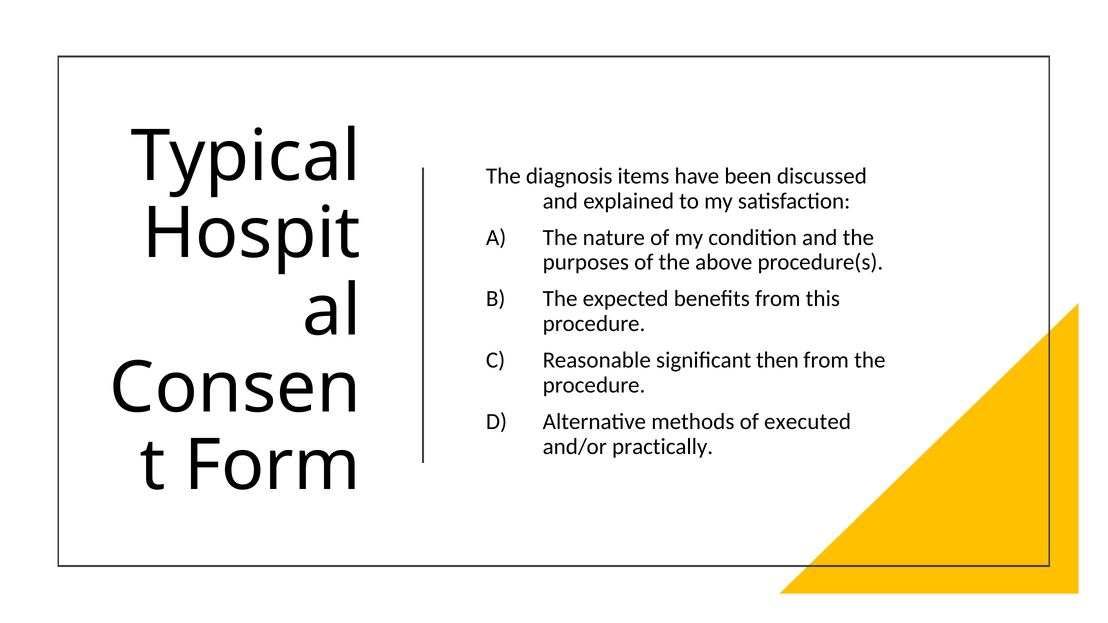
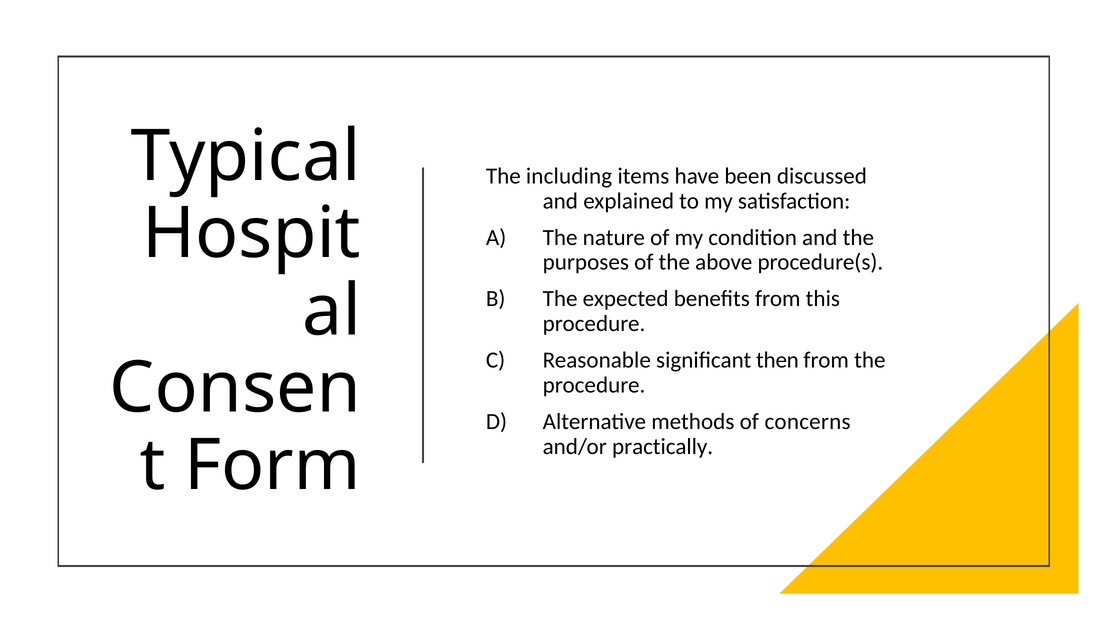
diagnosis: diagnosis -> including (569, 176)
executed: executed -> concerns (808, 422)
